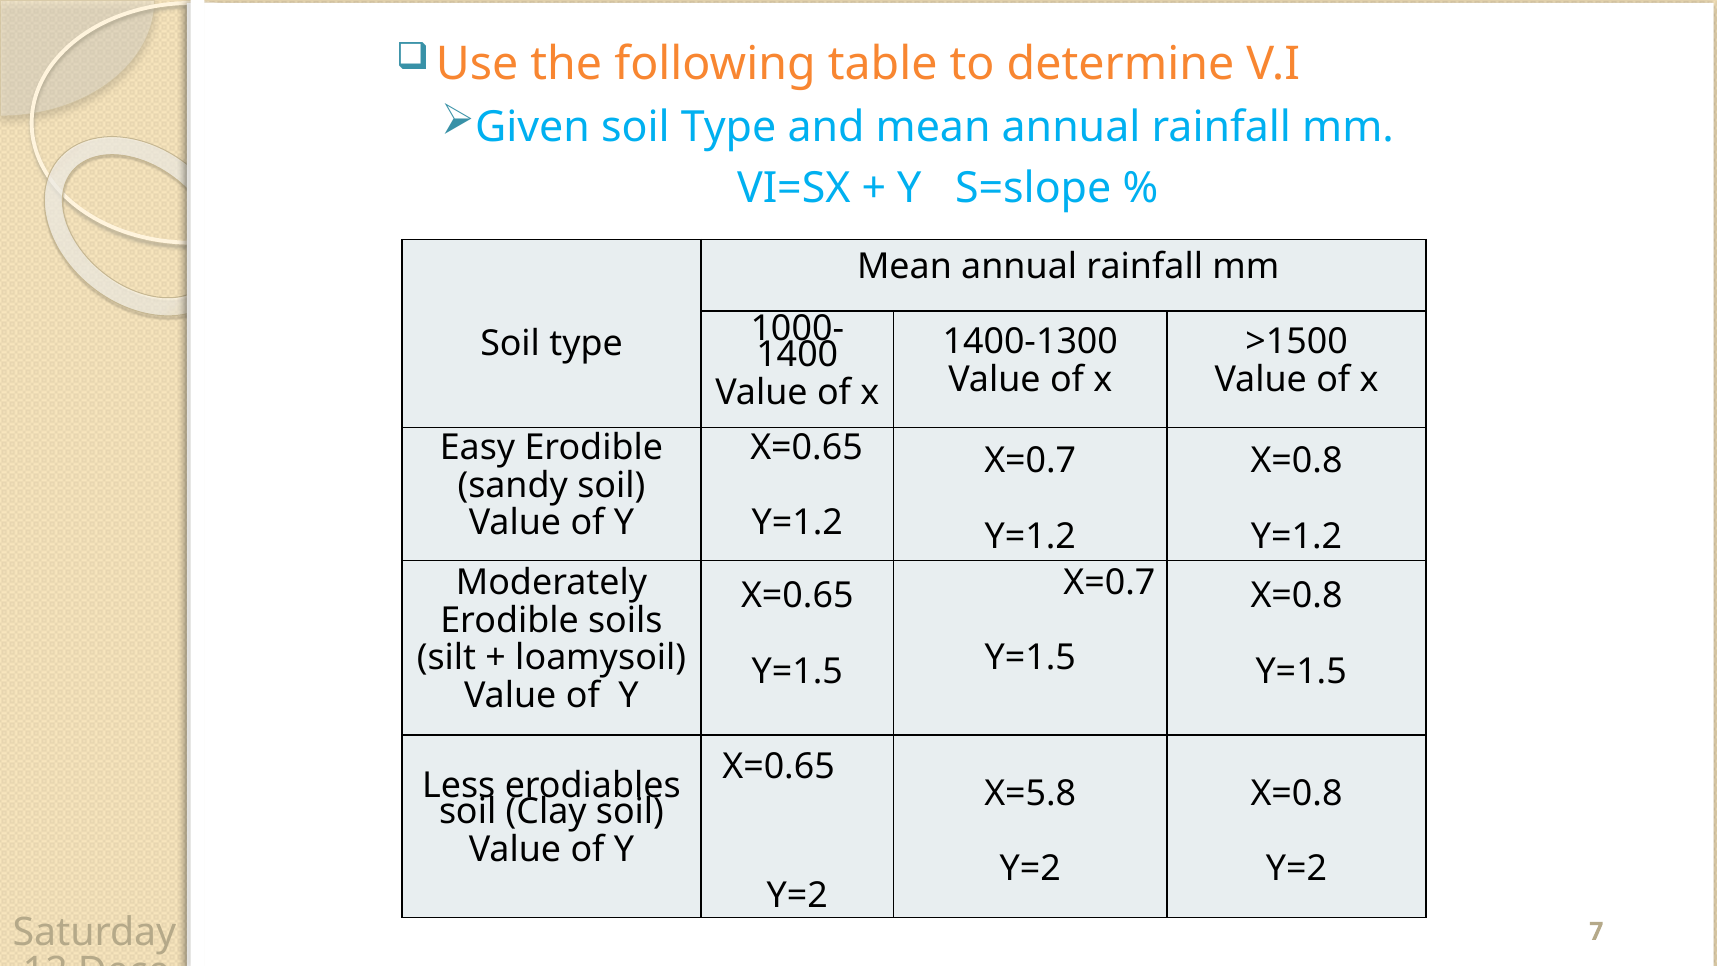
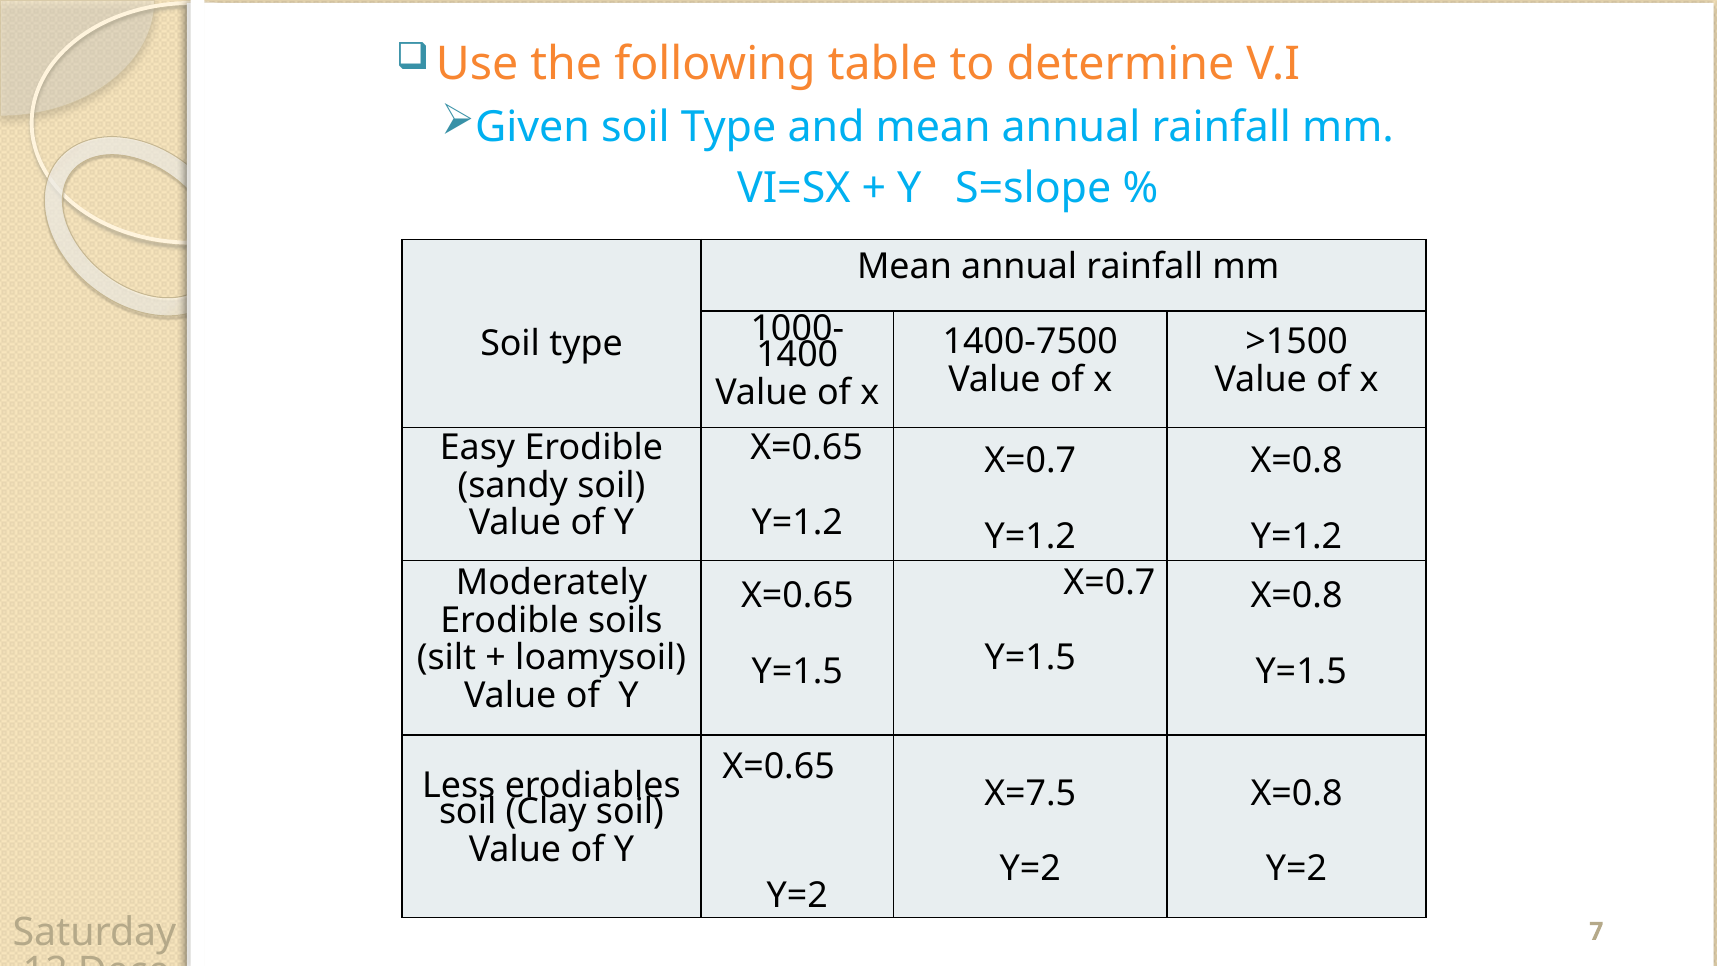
1400-1300: 1400-1300 -> 1400-7500 (1030, 342)
X=5.8: X=5.8 -> X=7.5 (1030, 793)
